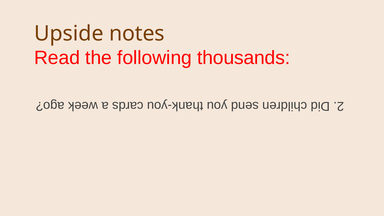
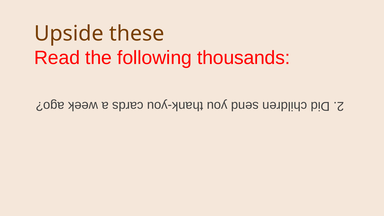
notes: notes -> these (137, 34)
